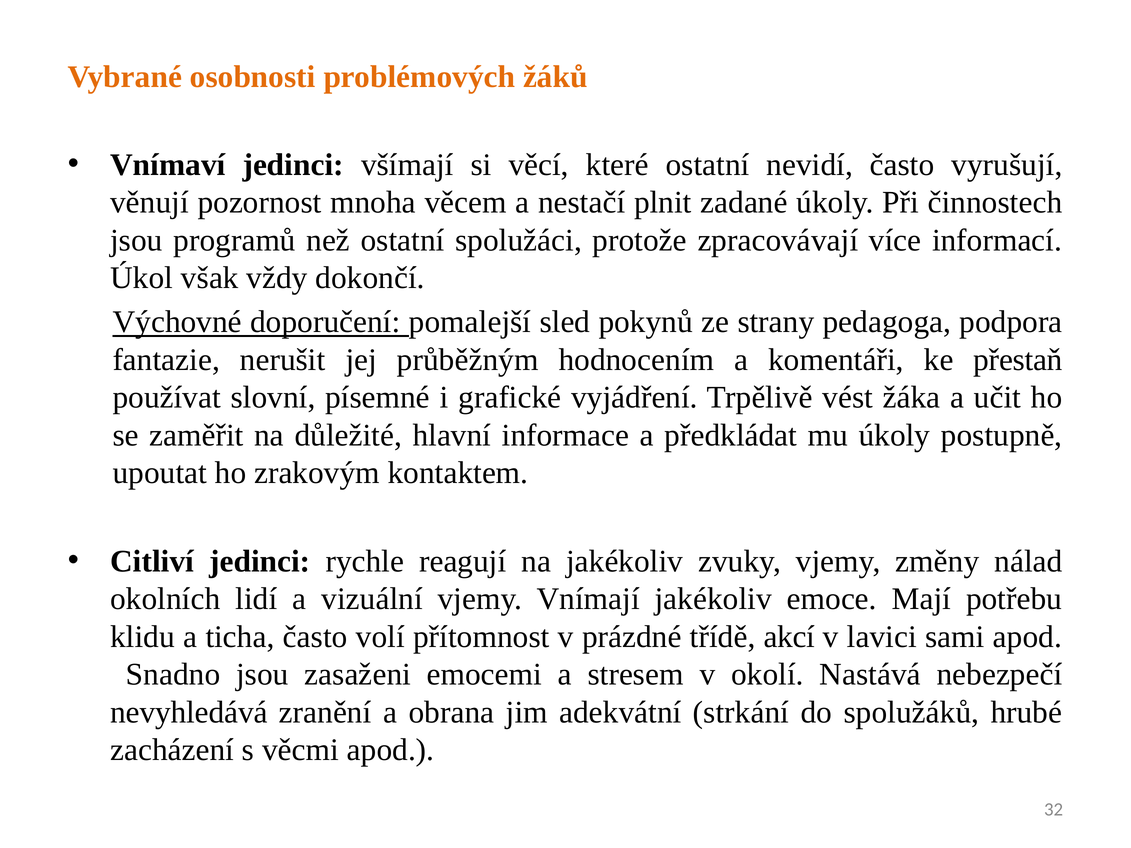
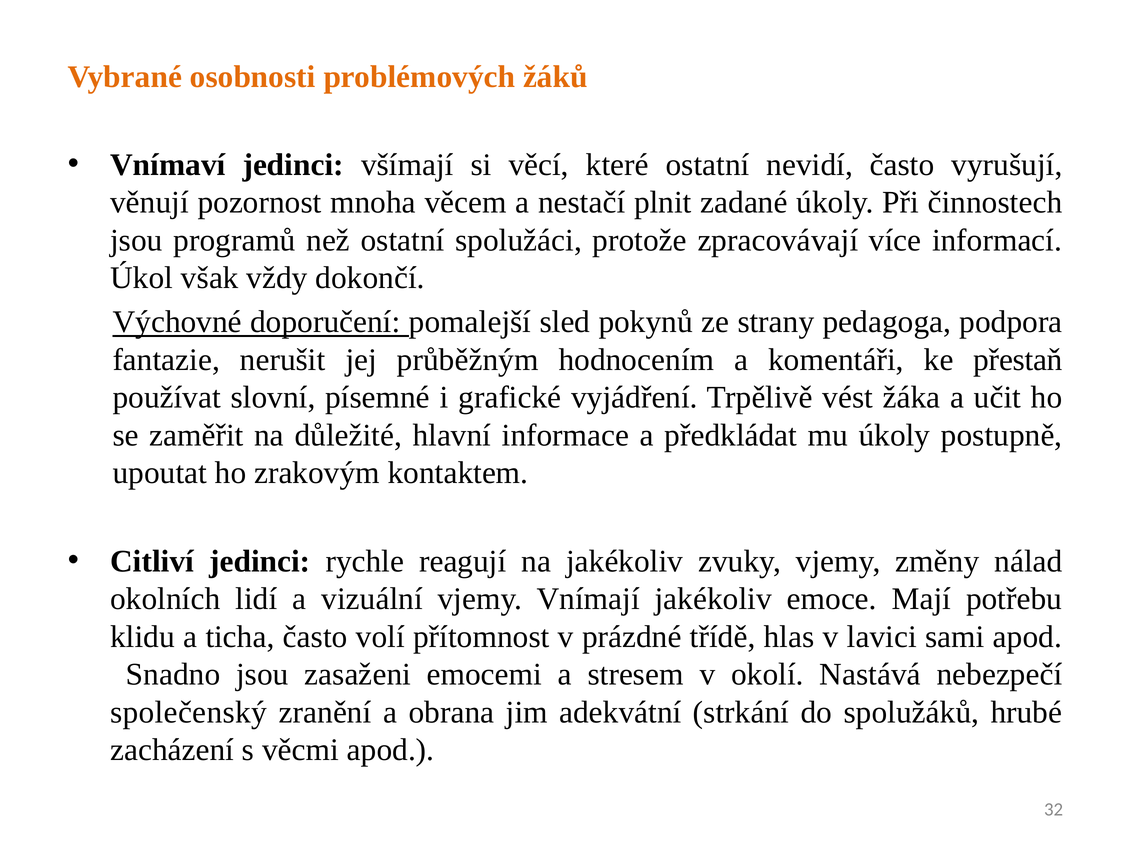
akcí: akcí -> hlas (789, 637)
nevyhledává: nevyhledává -> společenský (189, 712)
